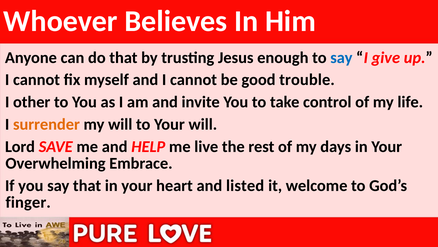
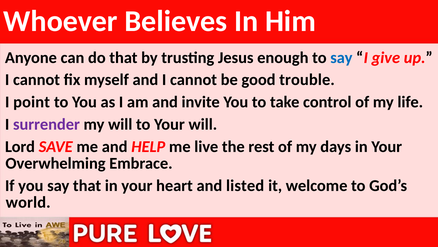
other: other -> point (32, 102)
surrender colour: orange -> purple (46, 124)
finger: finger -> world (28, 202)
